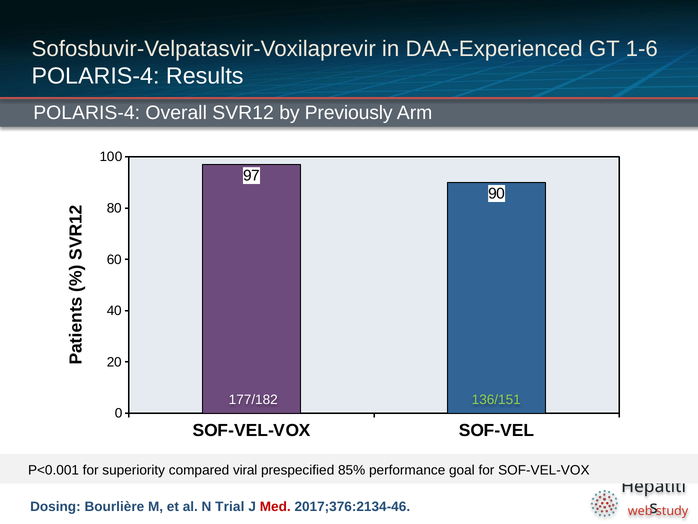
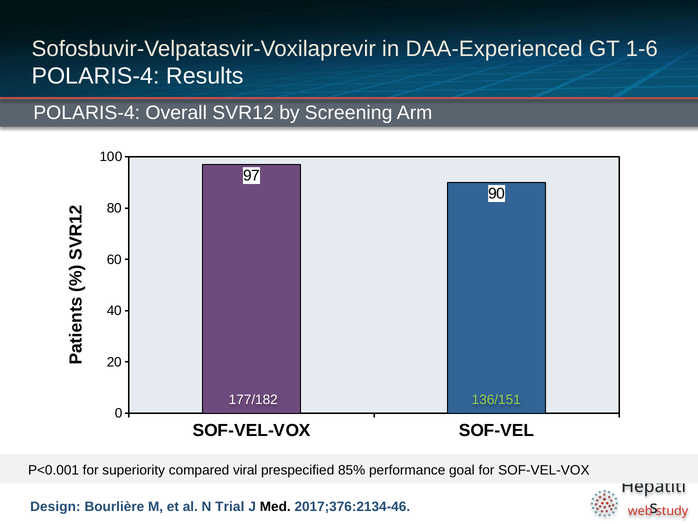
Previously: Previously -> Screening (349, 113)
Dosing: Dosing -> Design (55, 506)
Med colour: red -> black (275, 506)
